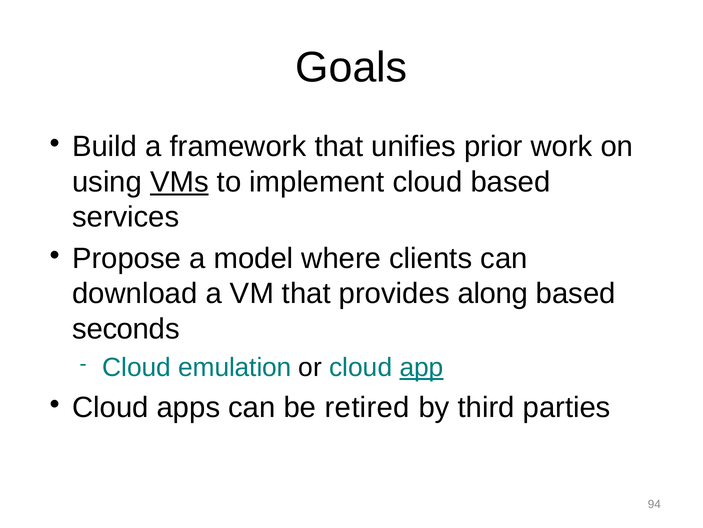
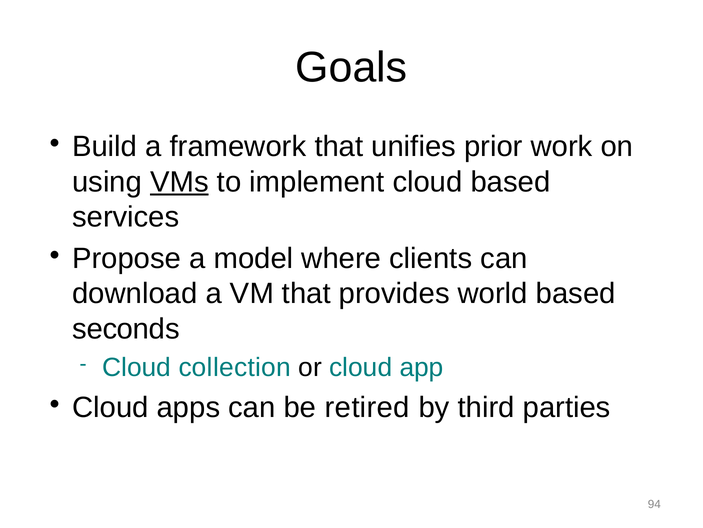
along: along -> world (493, 293)
emulation: emulation -> collection (235, 367)
app underline: present -> none (422, 367)
